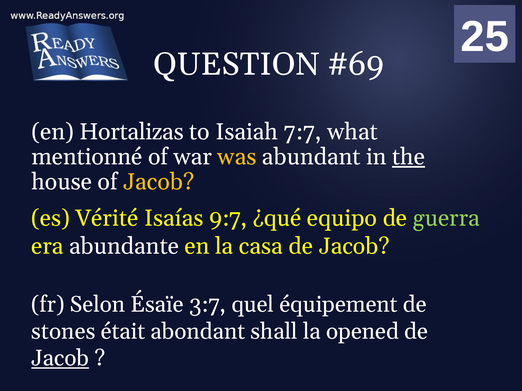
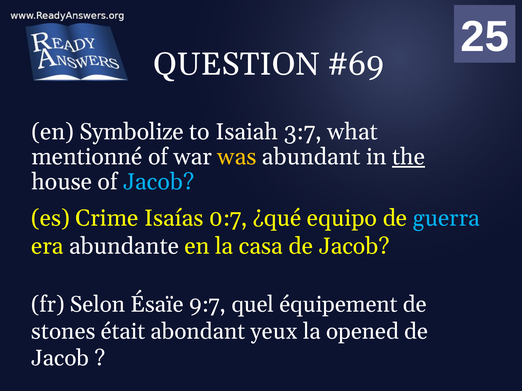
Hortalizas: Hortalizas -> Symbolize (132, 132)
7:7: 7:7 -> 3:7 (303, 132)
Jacob colour: yellow -> light blue (159, 182)
Vérité: Vérité -> Crime (107, 219)
9:7: 9:7 -> 0:7 (228, 219)
guerra colour: light green -> light blue (446, 219)
3:7: 3:7 -> 9:7 (207, 305)
shall: shall -> yeux (274, 332)
Jacob underline: present -> none (60, 359)
